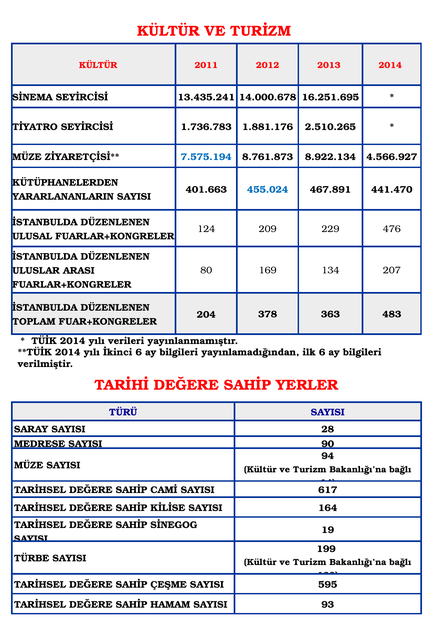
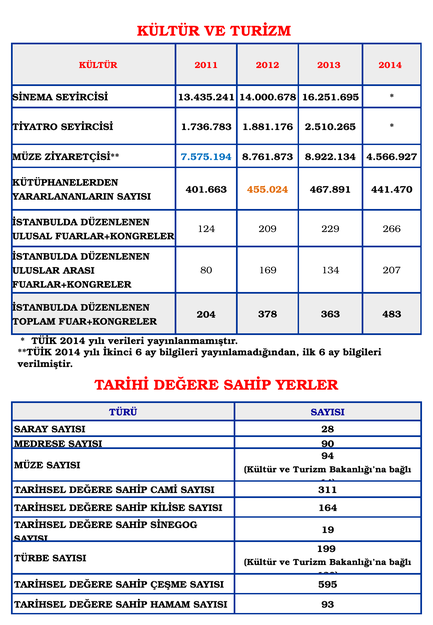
455.024 colour: blue -> orange (268, 190)
476: 476 -> 266 (392, 229)
617: 617 -> 311 (328, 490)
